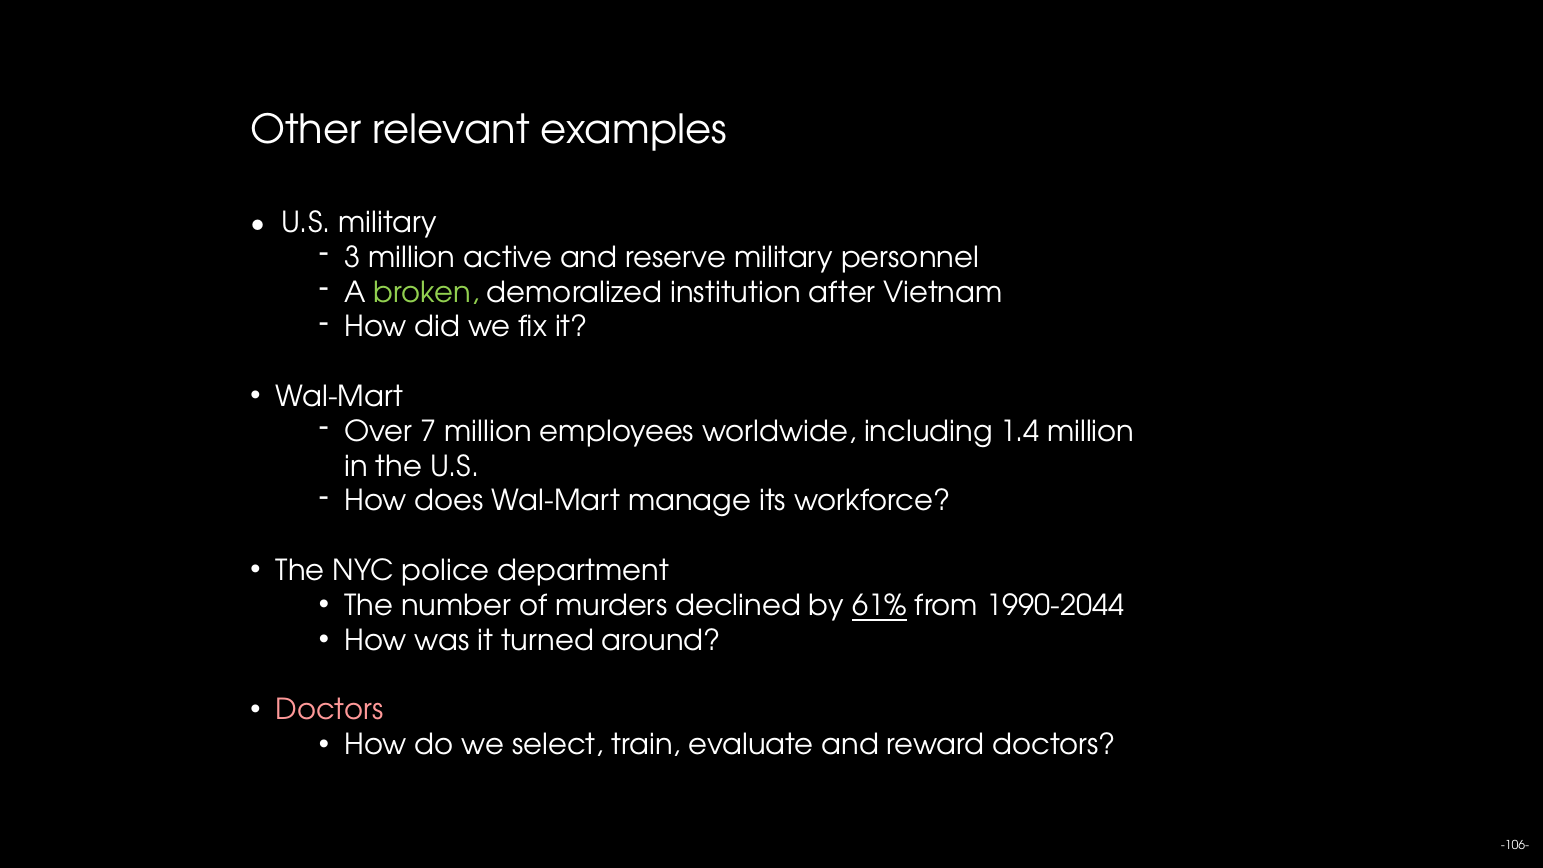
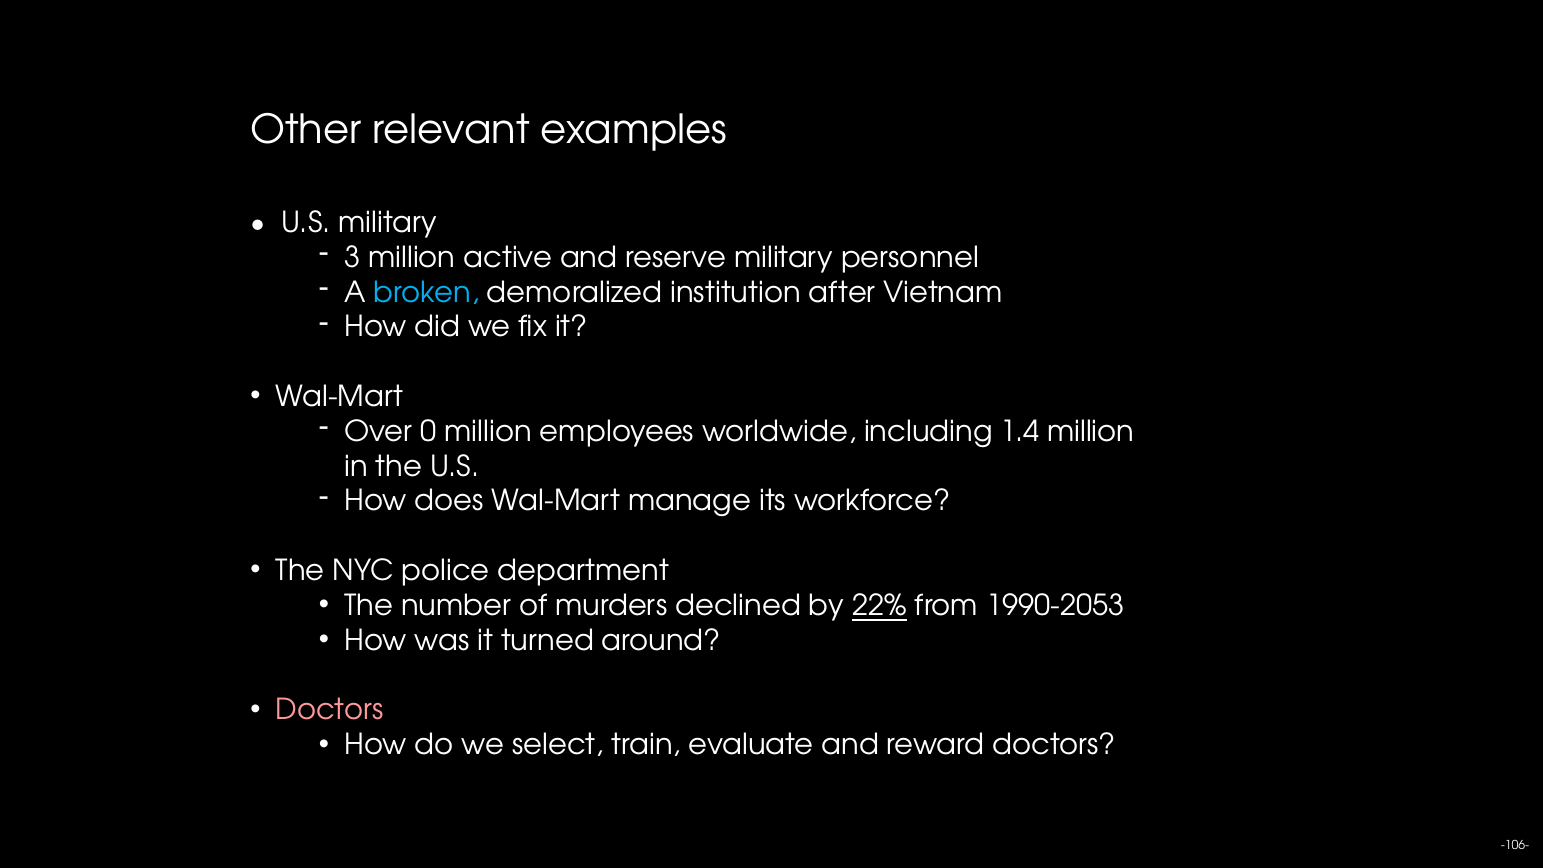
broken colour: light green -> light blue (426, 293)
7: 7 -> 0 (429, 432)
61%: 61% -> 22% (880, 606)
1990-2044: 1990-2044 -> 1990-2053 (1055, 606)
